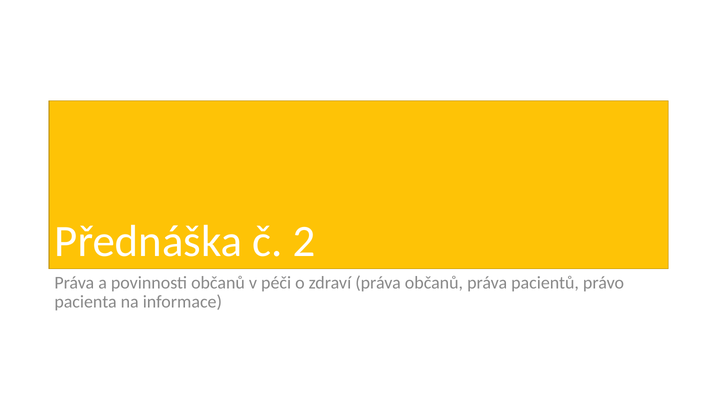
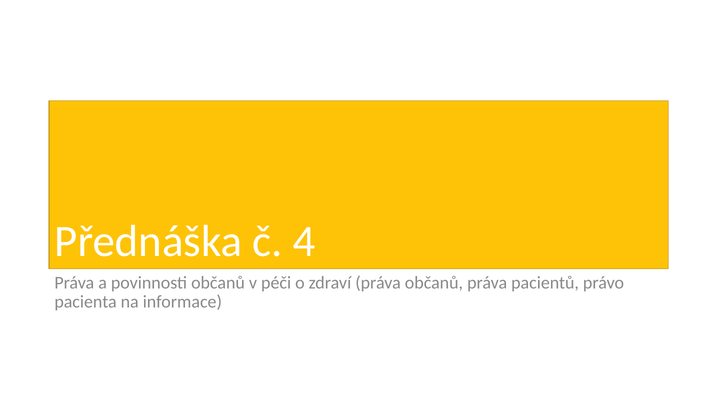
2: 2 -> 4 (304, 241)
